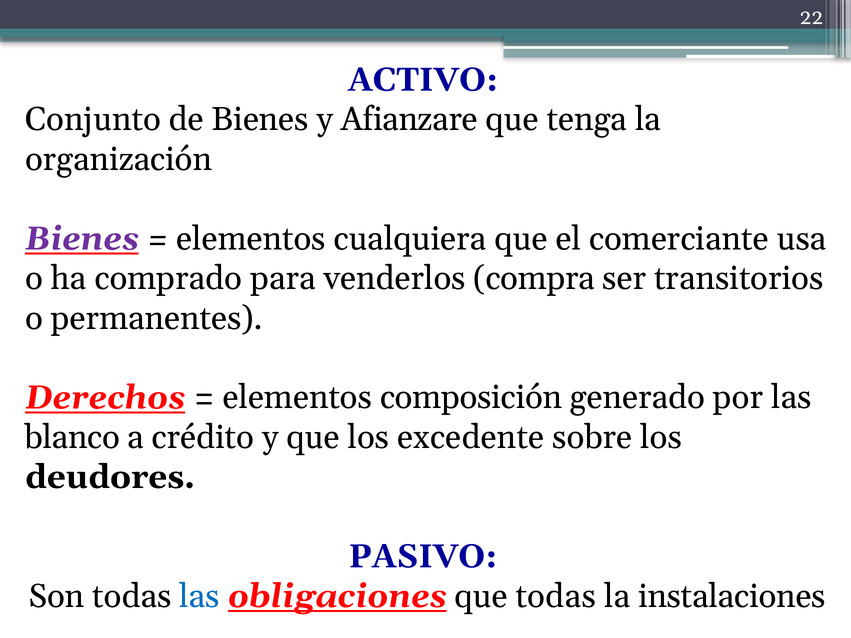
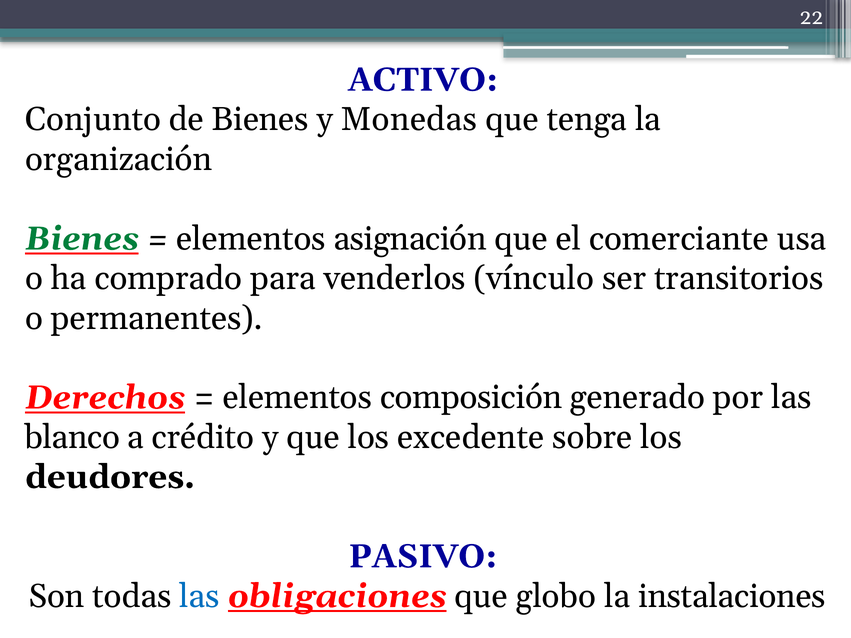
Afianzare: Afianzare -> Monedas (409, 120)
Bienes colour: purple -> green (82, 239)
cualquiera: cualquiera -> asignación (410, 239)
compra: compra -> vínculo (534, 279)
que todas: todas -> globo (556, 596)
